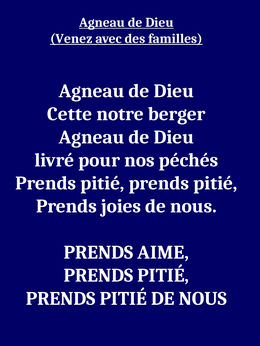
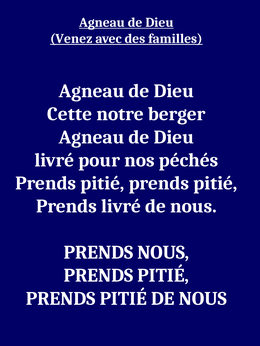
Prends joies: joies -> livré (121, 207)
PRENDS AIME: AIME -> NOUS (163, 253)
